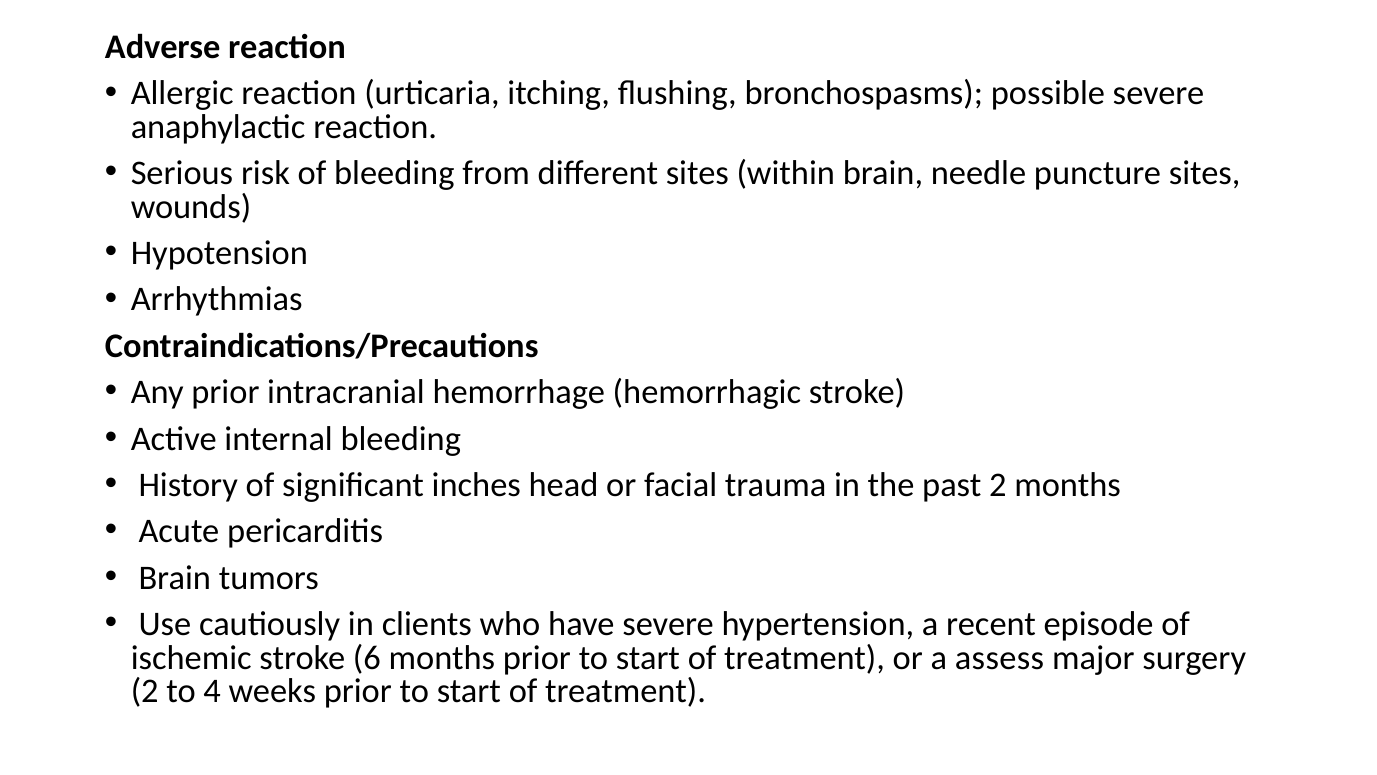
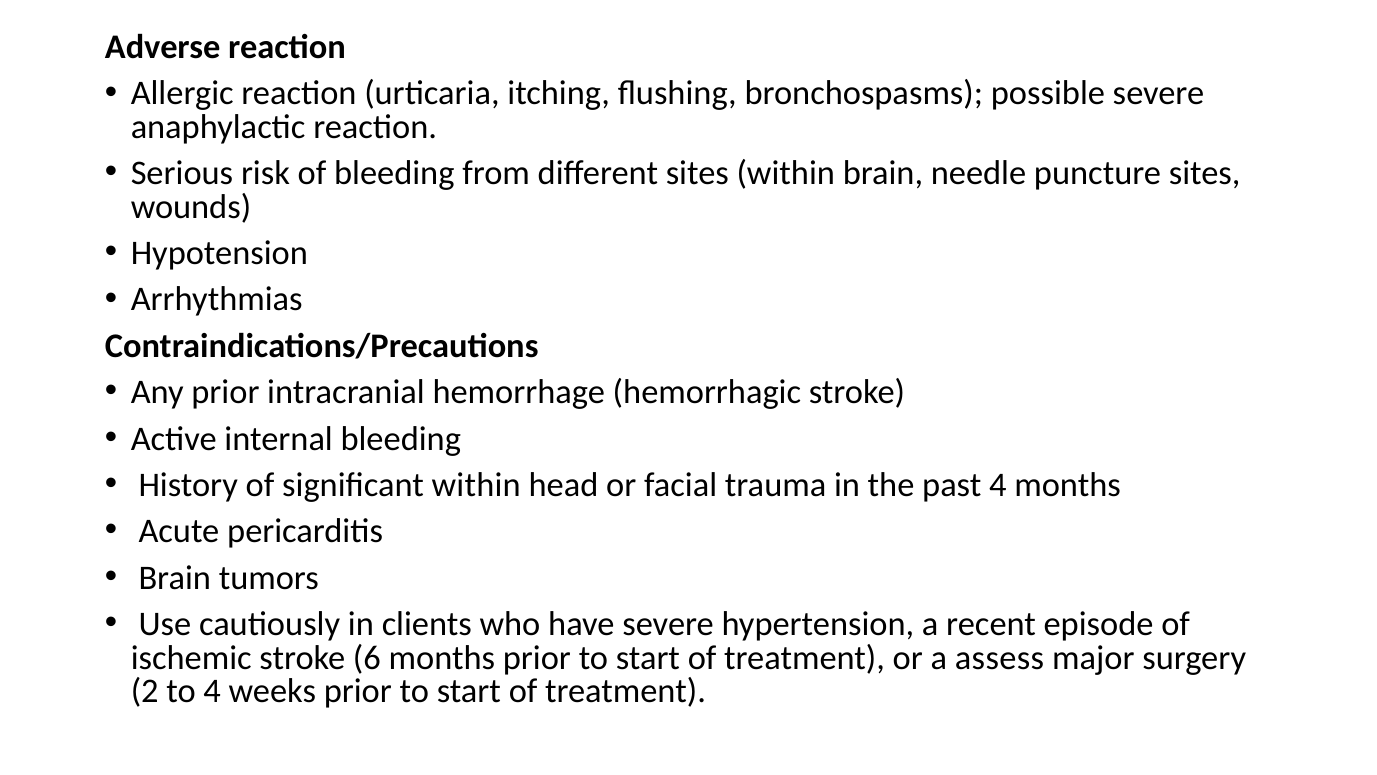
significant inches: inches -> within (476, 485)
past 2: 2 -> 4 (998, 485)
